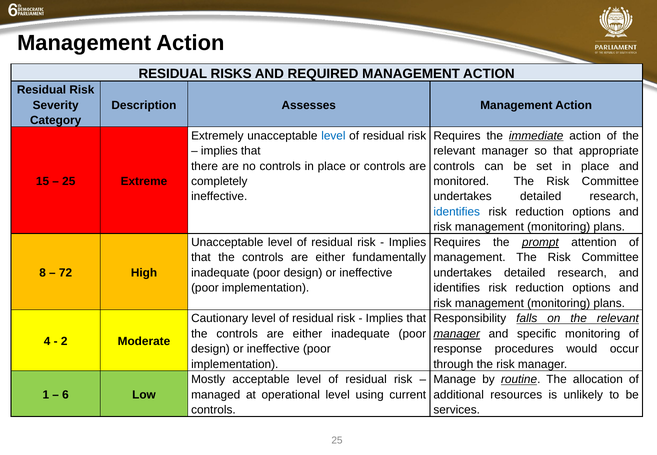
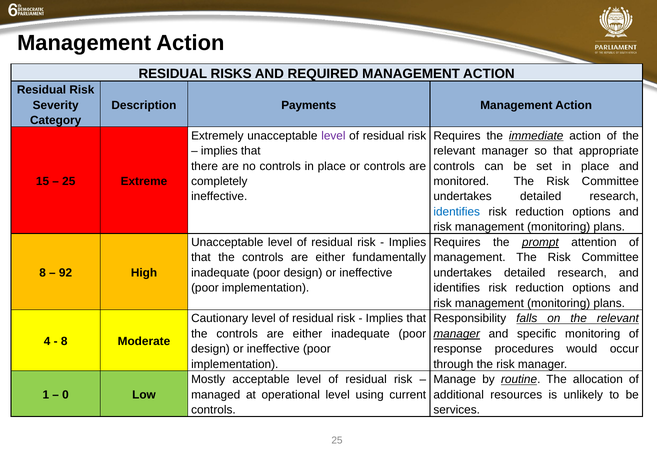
Assesses: Assesses -> Payments (309, 105)
level colour: blue -> purple (333, 136)
72: 72 -> 92 (66, 273)
2: 2 -> 8 (64, 341)
6: 6 -> 0 (66, 395)
